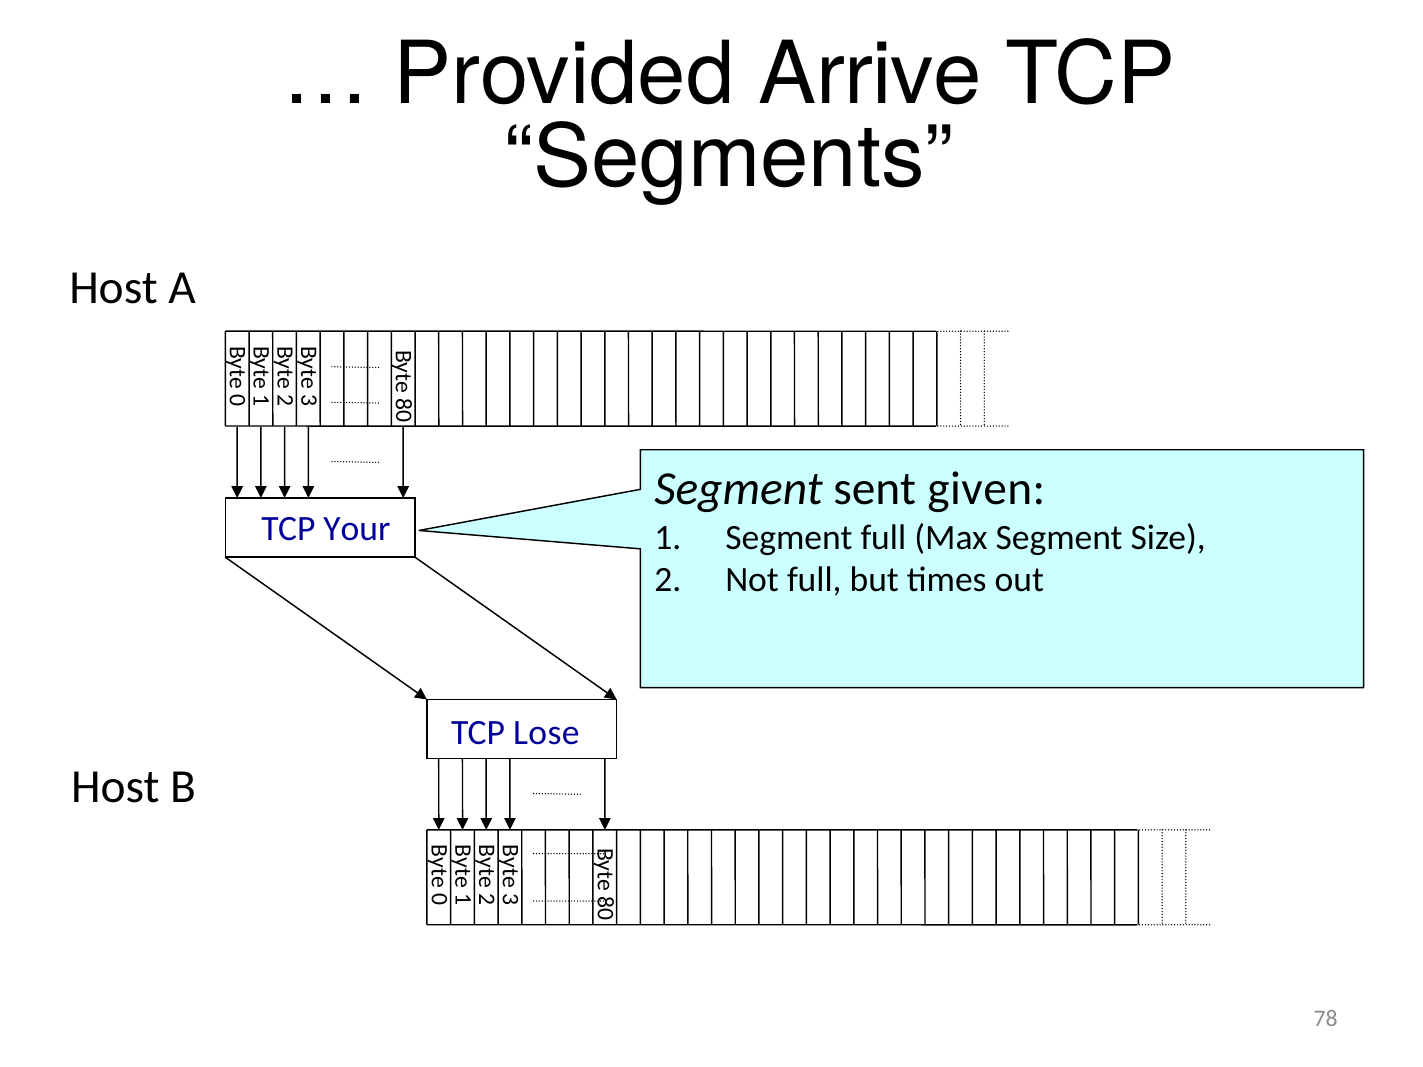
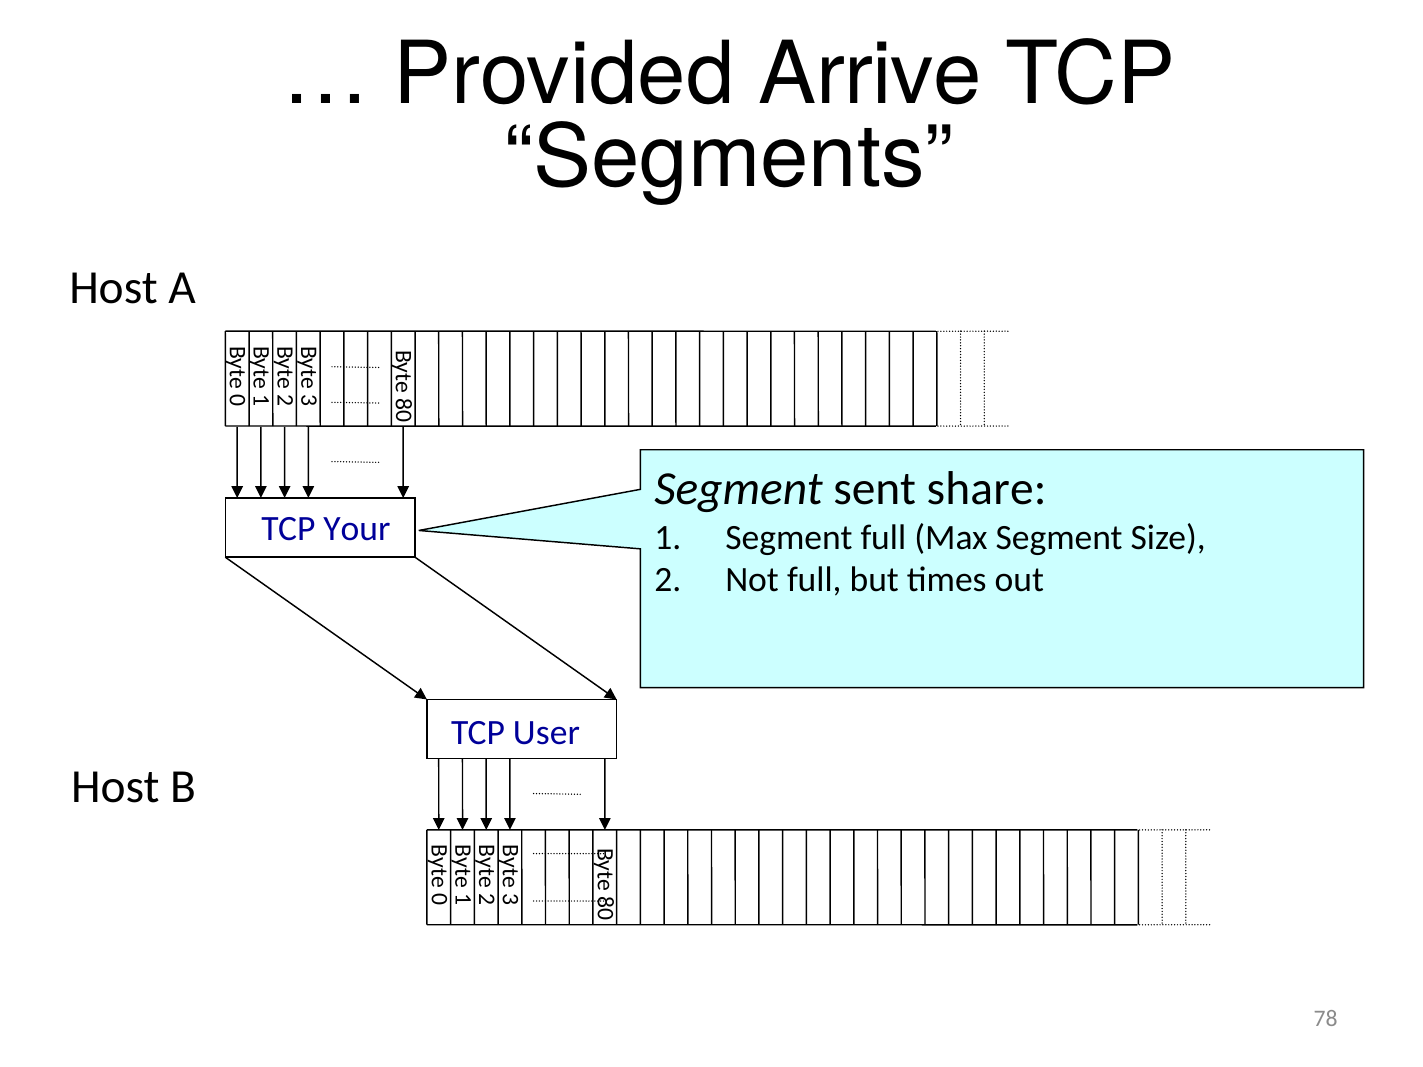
given: given -> share (987, 489)
Lose: Lose -> User (546, 733)
